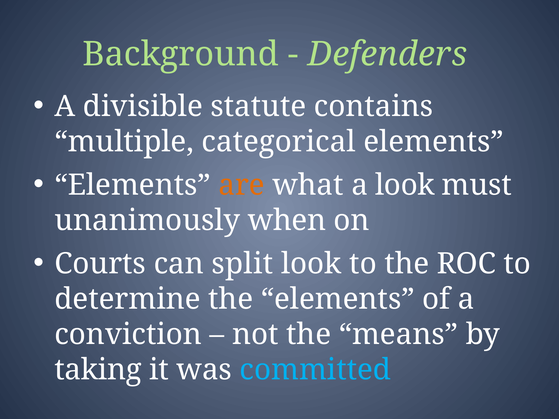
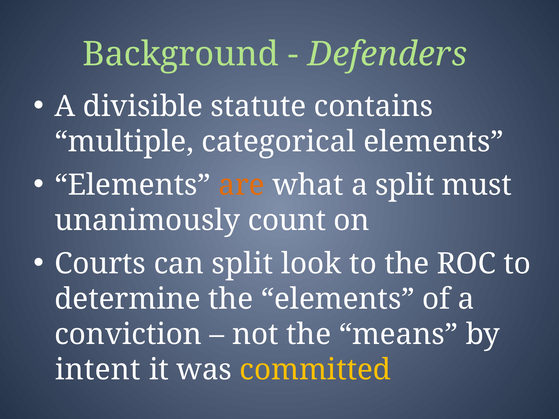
a look: look -> split (405, 185)
when: when -> count (287, 221)
taking: taking -> intent (98, 370)
committed colour: light blue -> yellow (315, 370)
